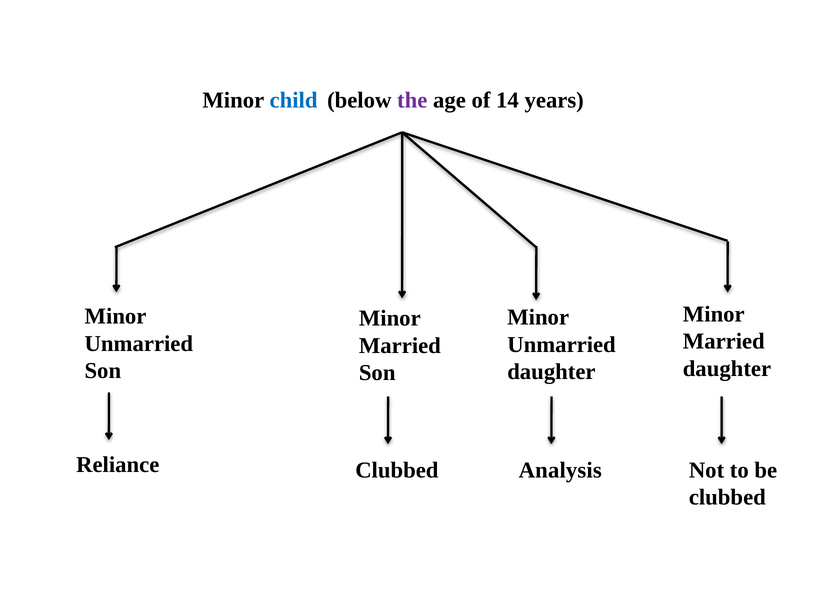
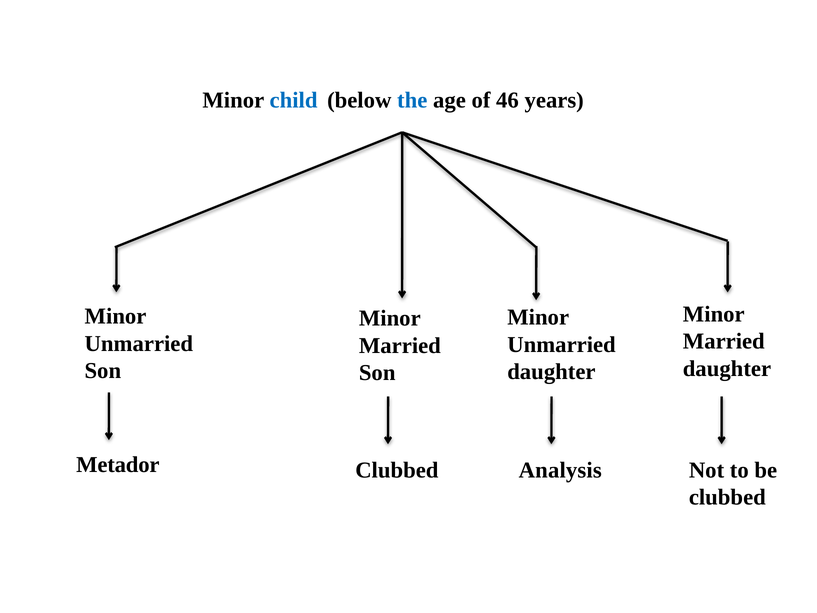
the colour: purple -> blue (412, 100)
14: 14 -> 46 (507, 100)
Reliance: Reliance -> Metador (118, 465)
